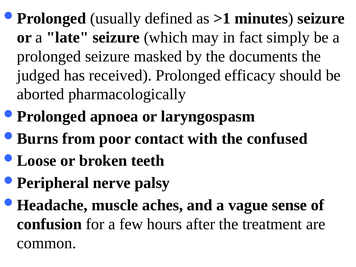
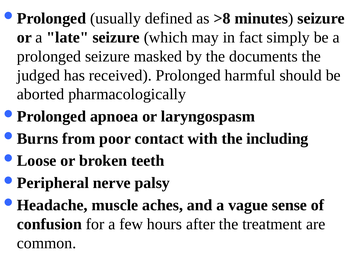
>1: >1 -> >8 (222, 18)
efficacy: efficacy -> harmful (250, 75)
confused: confused -> including (277, 139)
